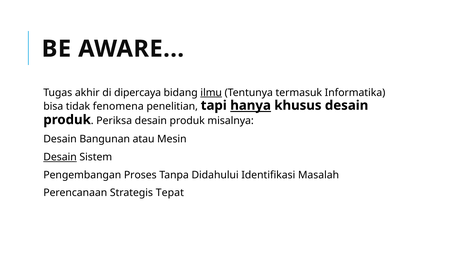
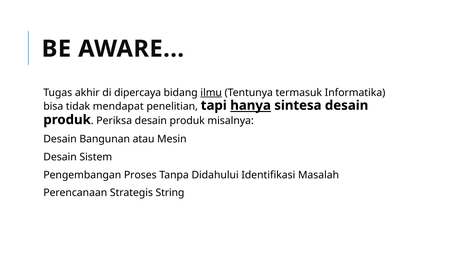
fenomena: fenomena -> mendapat (118, 106)
khusus: khusus -> sintesa (298, 105)
Desain underline: present -> none (60, 157)
Tepat: Tepat -> String (170, 193)
